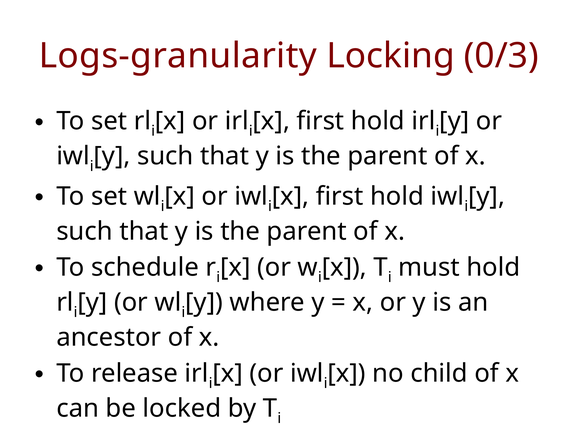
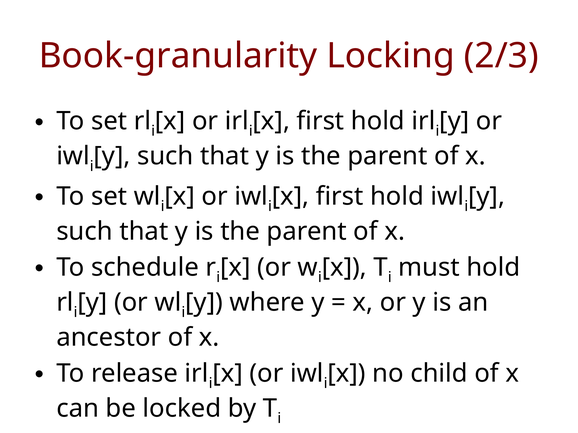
Logs-granularity: Logs-granularity -> Book-granularity (178, 56)
0/3: 0/3 -> 2/3 (501, 56)
